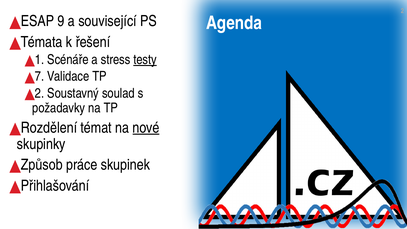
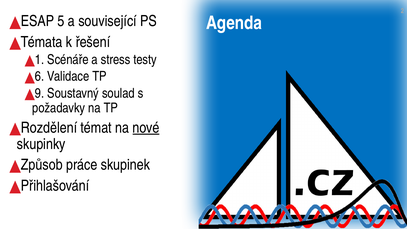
9: 9 -> 5 (61, 21)
testy underline: present -> none (145, 60)
7: 7 -> 6 (40, 76)
2: 2 -> 9 (40, 93)
